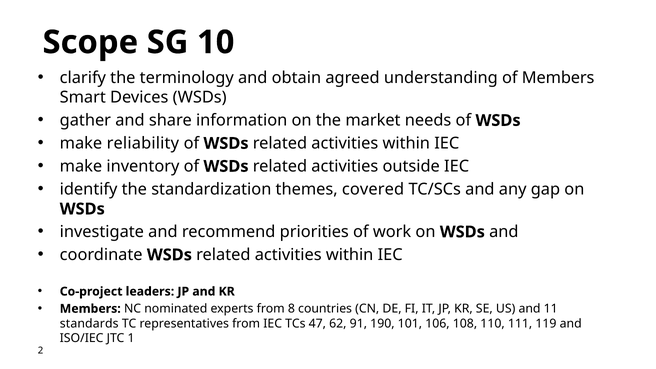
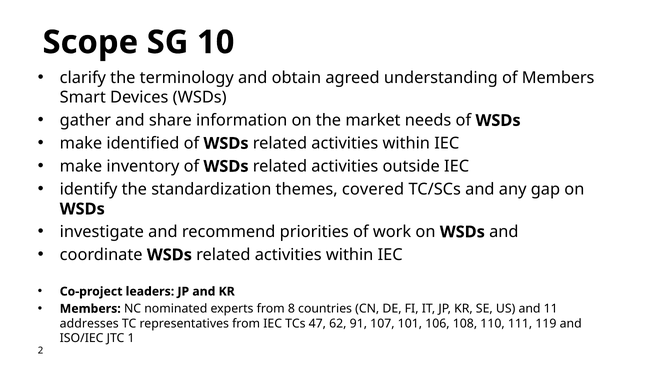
reliability: reliability -> identified (143, 143)
standards: standards -> addresses (89, 323)
190: 190 -> 107 (382, 323)
